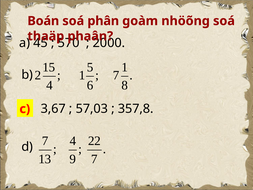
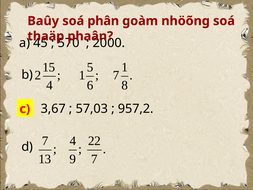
Boán: Boán -> Baûy (43, 21)
357,8: 357,8 -> 957,2 (136, 109)
